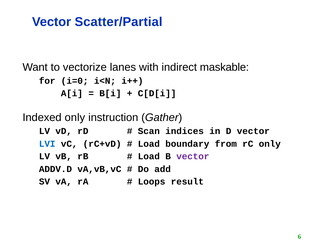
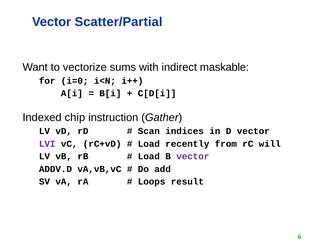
lanes: lanes -> sums (123, 67)
Indexed only: only -> chip (75, 117)
LVI colour: blue -> purple (47, 144)
boundary: boundary -> recently (187, 144)
rC only: only -> will (270, 144)
